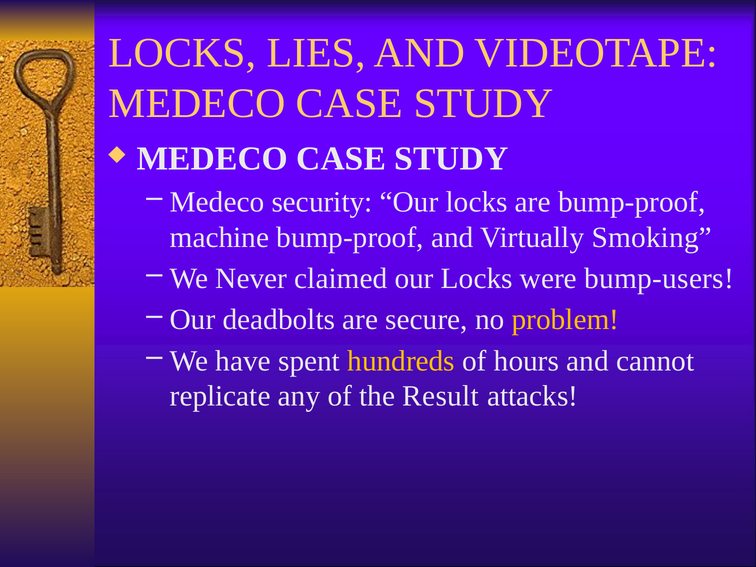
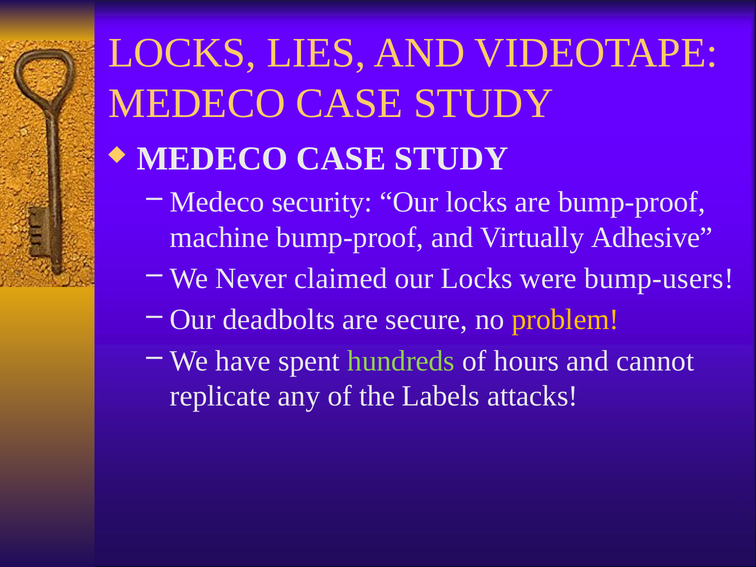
Smoking: Smoking -> Adhesive (652, 237)
hundreds colour: yellow -> light green (401, 361)
Result: Result -> Labels (441, 396)
